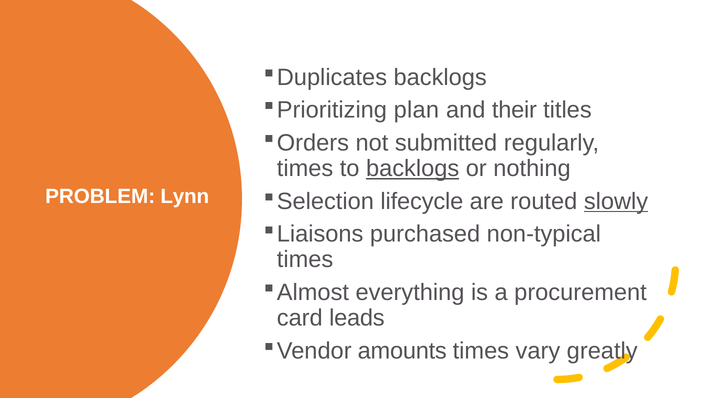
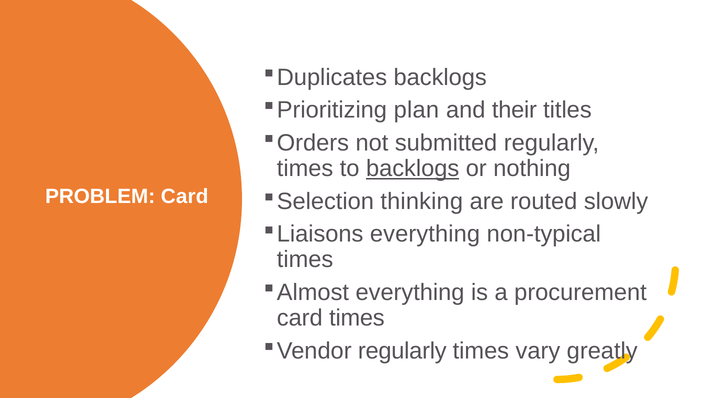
PROBLEM Lynn: Lynn -> Card (185, 196)
lifecycle: lifecycle -> thinking (422, 201)
slowly underline: present -> none (616, 201)
purchased: purchased -> everything (425, 234)
card leads: leads -> times (357, 318)
amounts: amounts -> regularly (402, 351)
